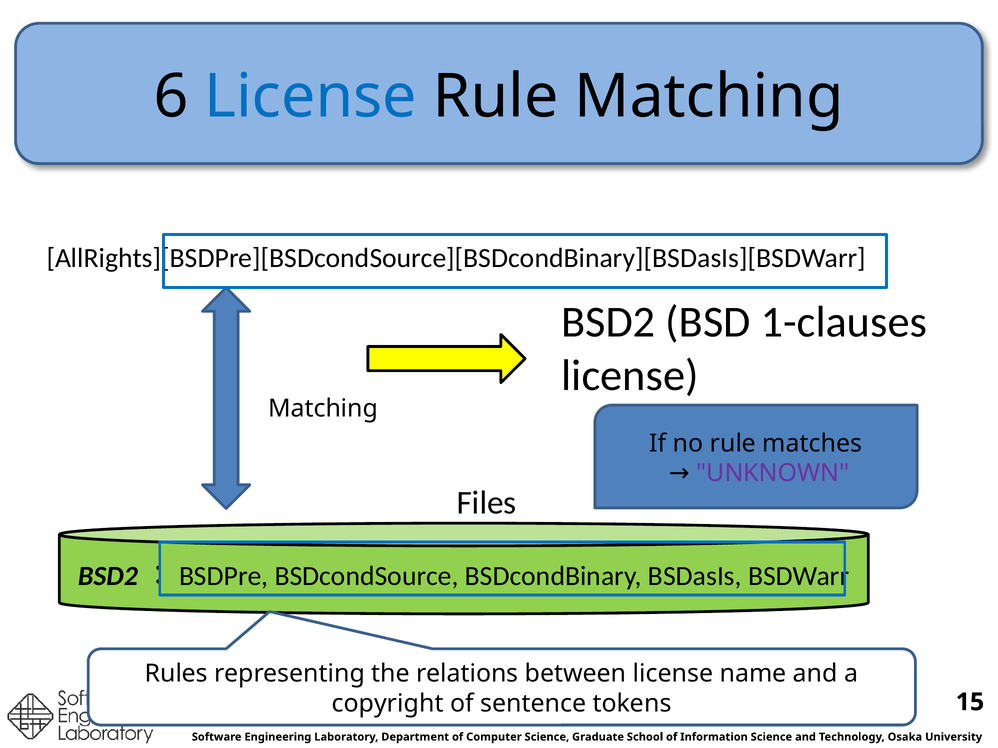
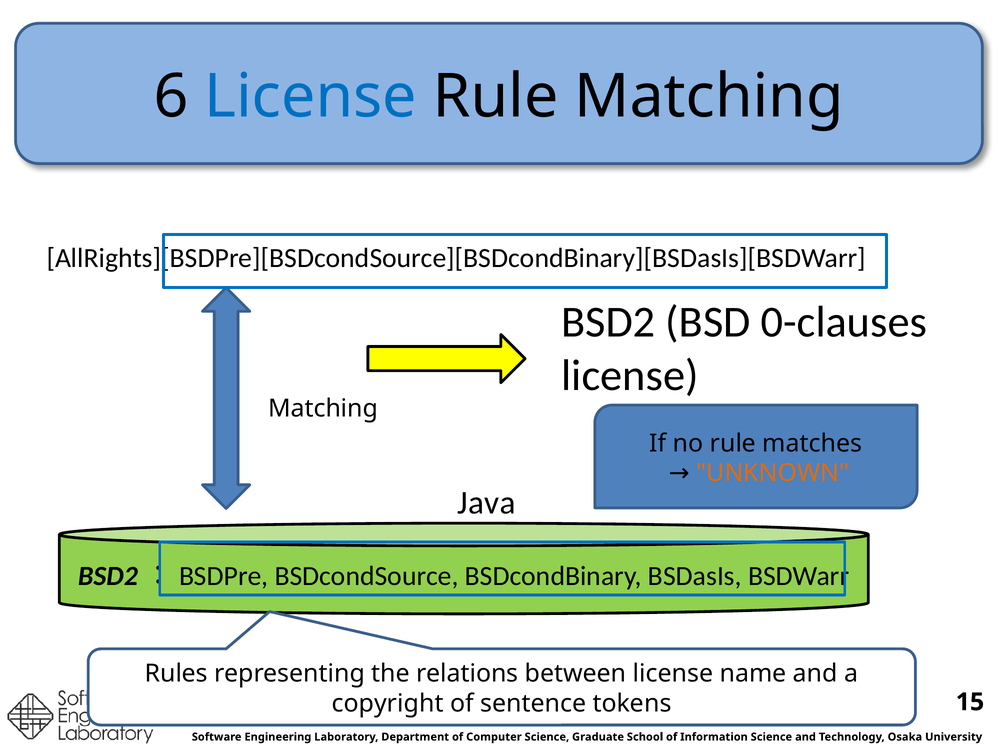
1-clauses: 1-clauses -> 0-clauses (844, 322)
UNKNOWN colour: purple -> orange (773, 474)
Files: Files -> Java (486, 503)
